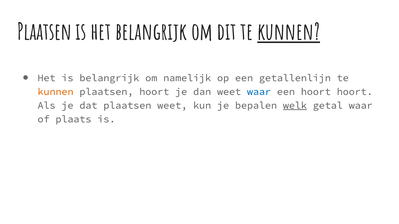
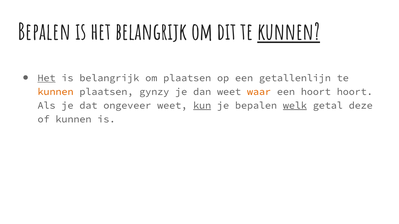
Plaatsen: Plaatsen -> Bepalen (44, 32)
Het underline: none -> present (47, 78)
om namelijk: namelijk -> plaatsen (187, 78)
plaatsen hoort: hoort -> gynzy (154, 92)
waar colour: blue -> orange (259, 92)
dat plaatsen: plaatsen -> ongeveer (127, 106)
kun underline: none -> present (202, 106)
getal waar: waar -> deze (361, 106)
of plaats: plaats -> kunnen (73, 119)
